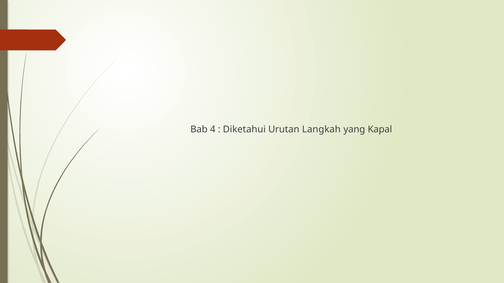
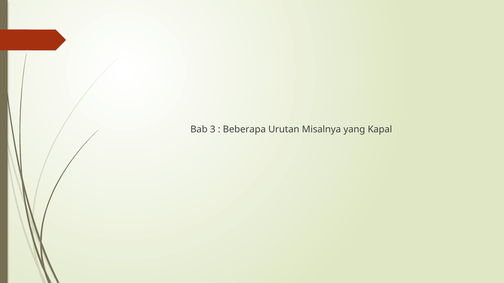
4: 4 -> 3 (213, 130)
Diketahui: Diketahui -> Beberapa (244, 130)
Langkah: Langkah -> Misalnya (321, 130)
